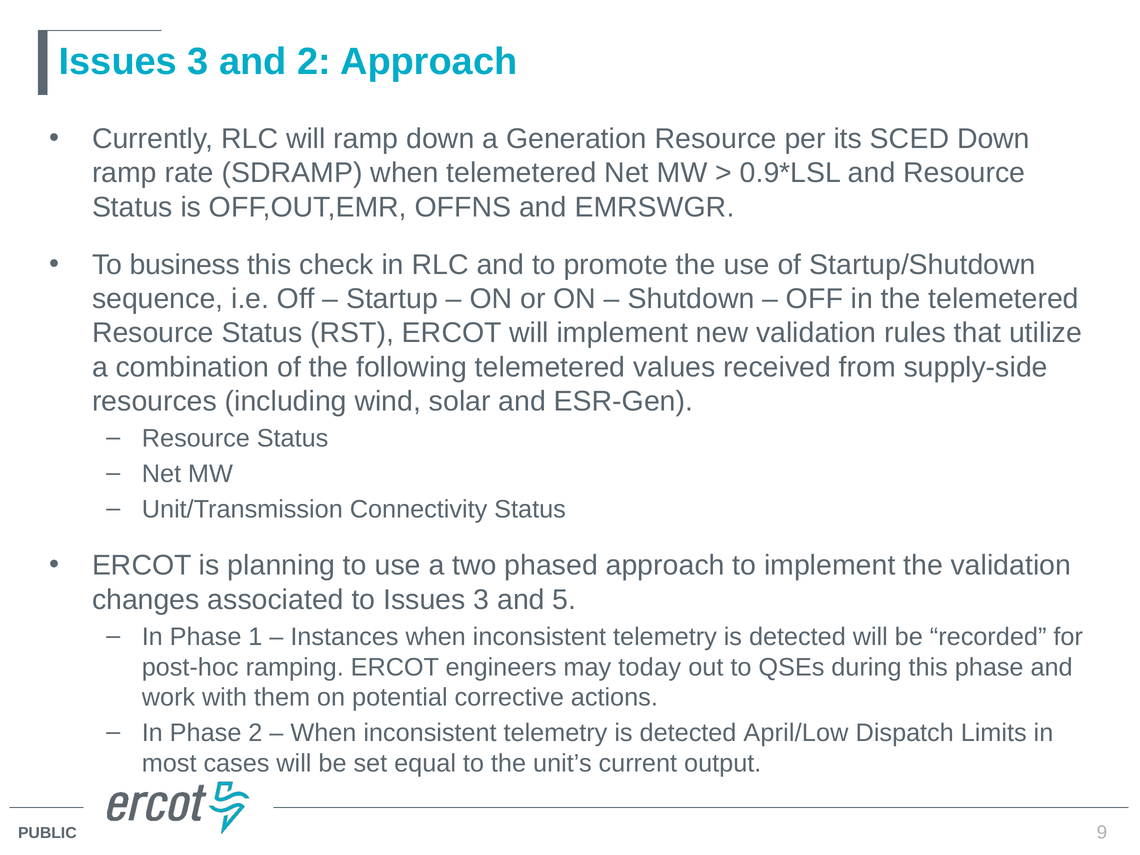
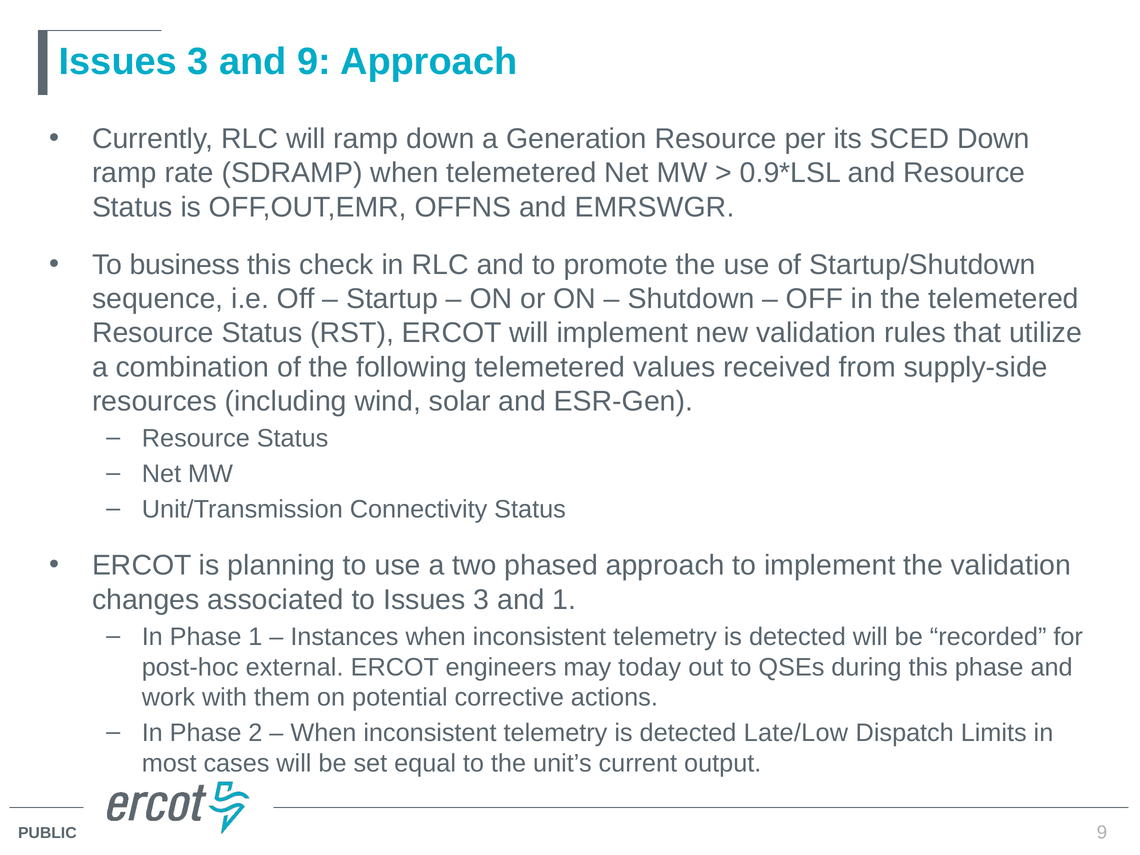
and 2: 2 -> 9 (314, 61)
and 5: 5 -> 1 (564, 600)
ramping: ramping -> external (295, 667)
April/Low: April/Low -> Late/Low (796, 733)
